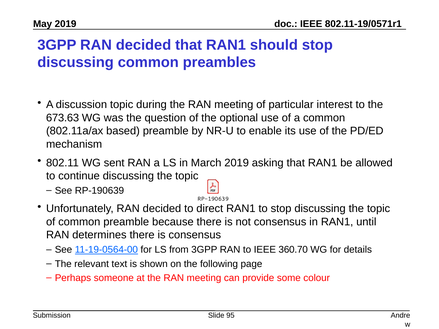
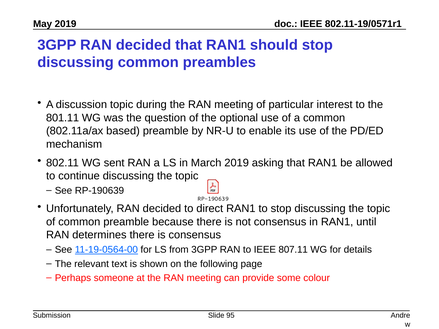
673.63: 673.63 -> 801.11 (63, 118)
360.70: 360.70 -> 807.11 (293, 250)
